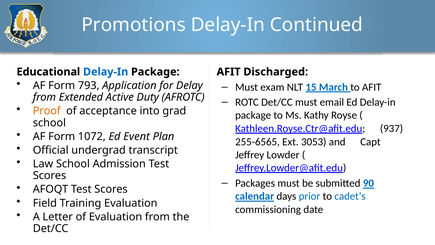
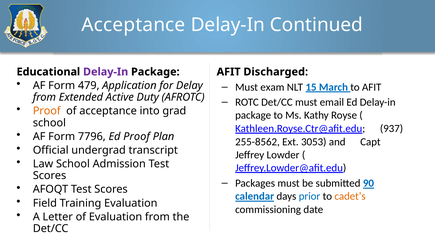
Promotions: Promotions -> Acceptance (133, 25)
Delay-In colour: blue -> purple (106, 72)
793: 793 -> 479 (89, 85)
1072: 1072 -> 7796 (92, 136)
Ed Event: Event -> Proof (137, 136)
255-6565: 255-6565 -> 255-8562 (257, 142)
cadet’s colour: blue -> orange (350, 196)
